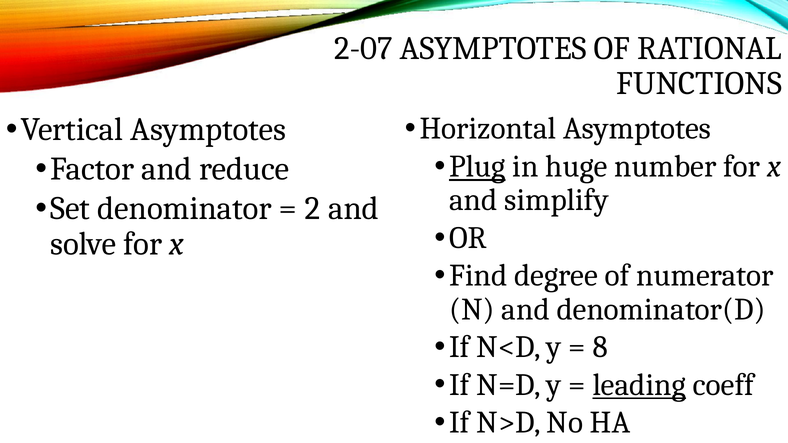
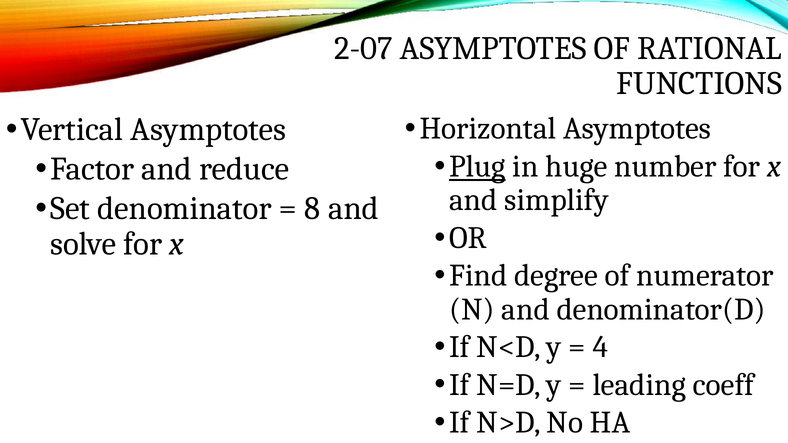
2: 2 -> 8 (312, 209)
8: 8 -> 4 (600, 347)
leading underline: present -> none (639, 385)
